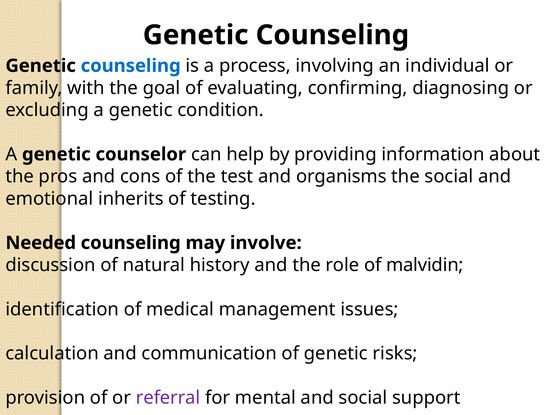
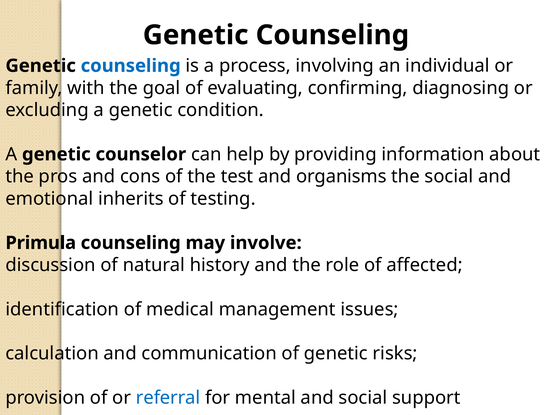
Needed: Needed -> Primula (41, 243)
malvidin: malvidin -> affected (425, 265)
referral colour: purple -> blue (168, 398)
